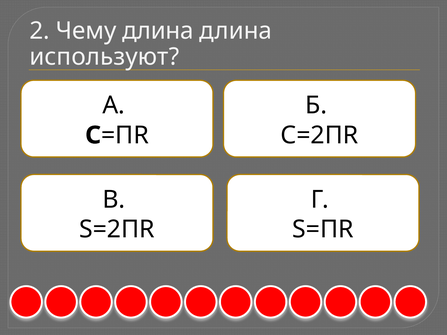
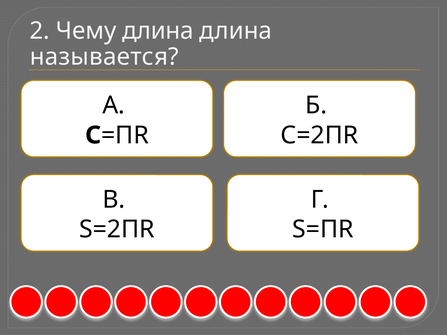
используют: используют -> называется (104, 57)
